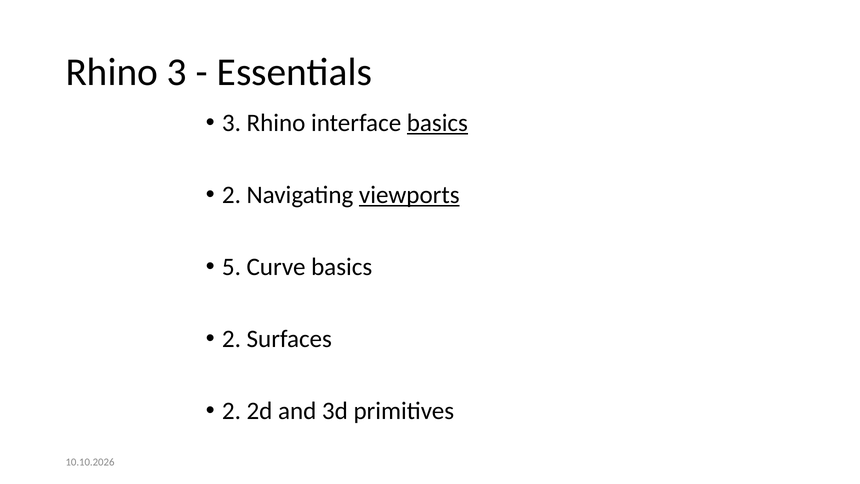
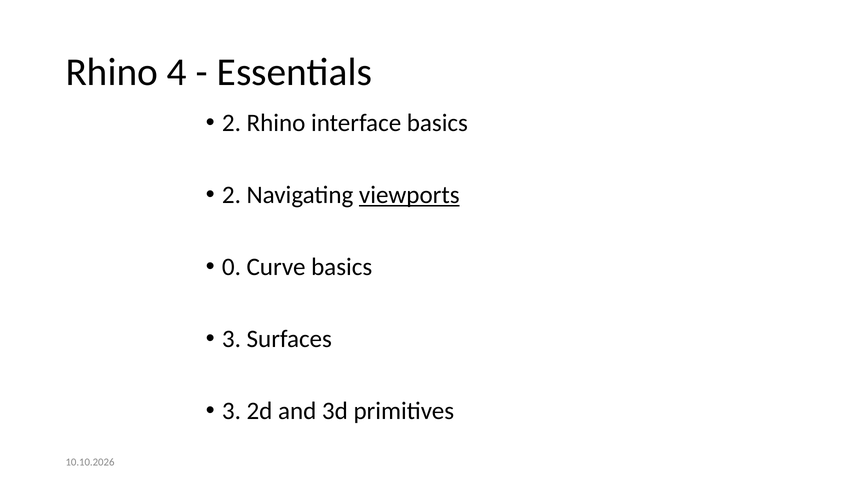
Rhino 3: 3 -> 4 (177, 72)
3: 3 -> 2 (231, 123)
basics underline: present -> none (437, 123)
5: 5 -> 0 (231, 267)
2: 2 -> 3 (231, 339)
2: 2 -> 3 (231, 411)
